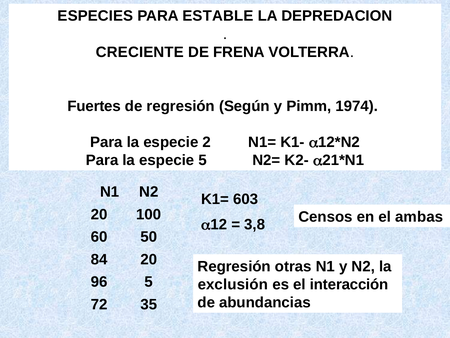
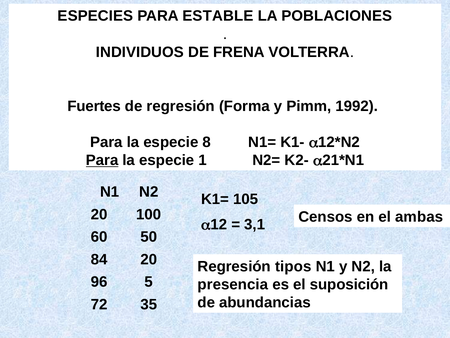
DEPREDACION: DEPREDACION -> POBLACIONES (337, 16)
CRECIENTE: CRECIENTE -> INDIVIDUOS (140, 52)
Según: Según -> Forma (244, 106)
1974: 1974 -> 1992 (357, 106)
2: 2 -> 8 (207, 142)
Para underline: none -> present (102, 160)
especie 5: 5 -> 1 (203, 160)
603: 603 -> 105 (246, 199)
3,8: 3,8 -> 3,1 (255, 224)
otras: otras -> tipos (293, 266)
exclusión: exclusión -> presencia (233, 284)
interacción: interacción -> suposición (349, 284)
